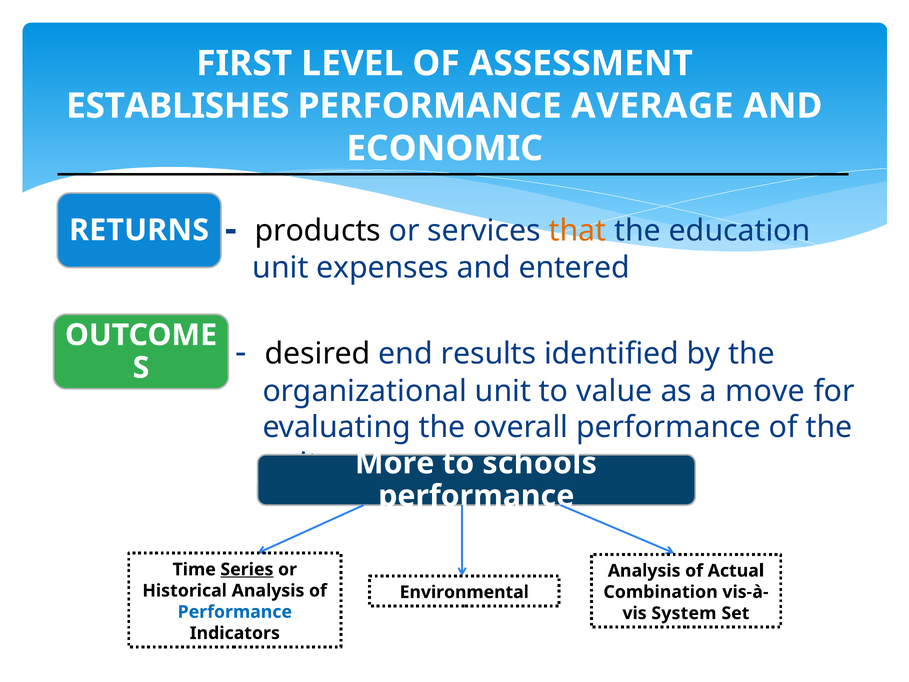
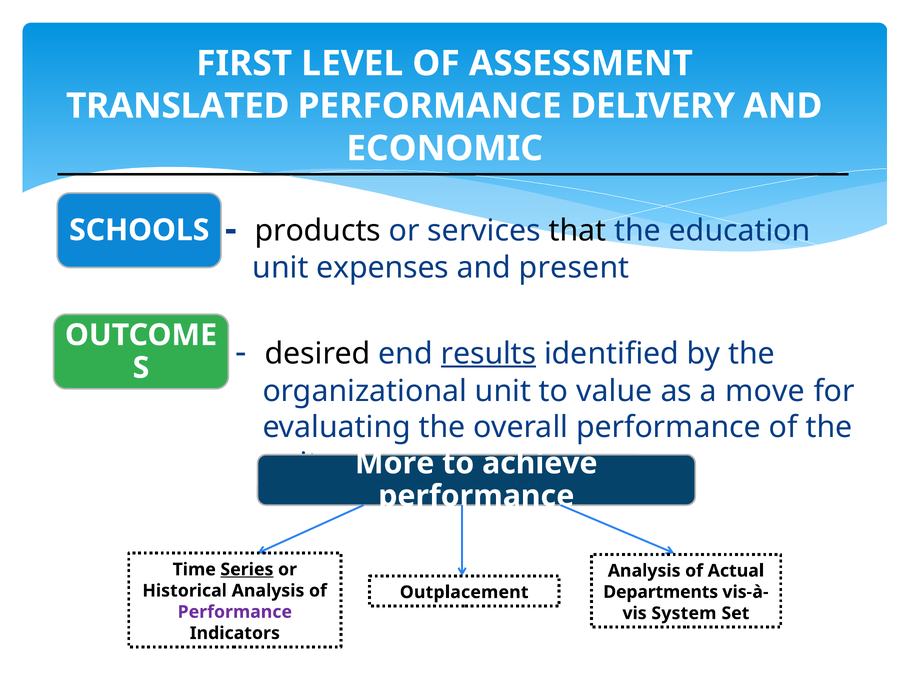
ESTABLISHES: ESTABLISHES -> TRANSLATED (178, 106)
AVERAGE: AVERAGE -> DELIVERY (653, 106)
that colour: orange -> black (578, 230)
RETURNS: RETURNS -> SCHOOLS (139, 230)
entered: entered -> present (574, 268)
results underline: none -> present (489, 353)
schools: schools -> achieve (540, 463)
Combination: Combination -> Departments (661, 592)
Environmental: Environmental -> Outplacement (464, 592)
Performance colour: blue -> purple (235, 612)
